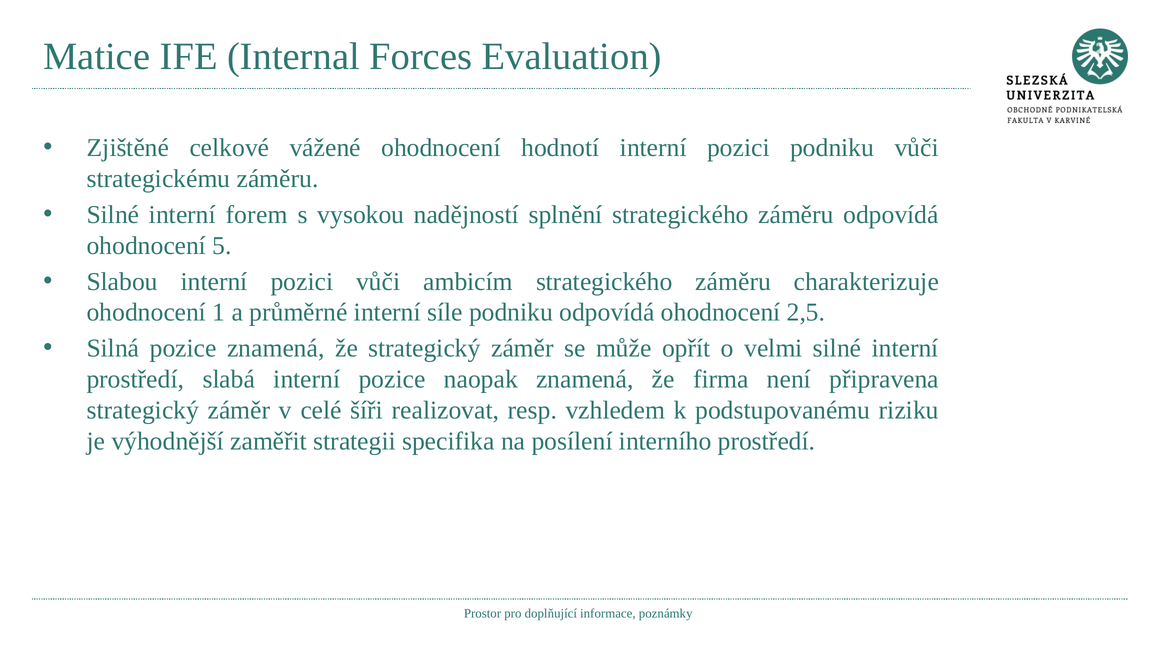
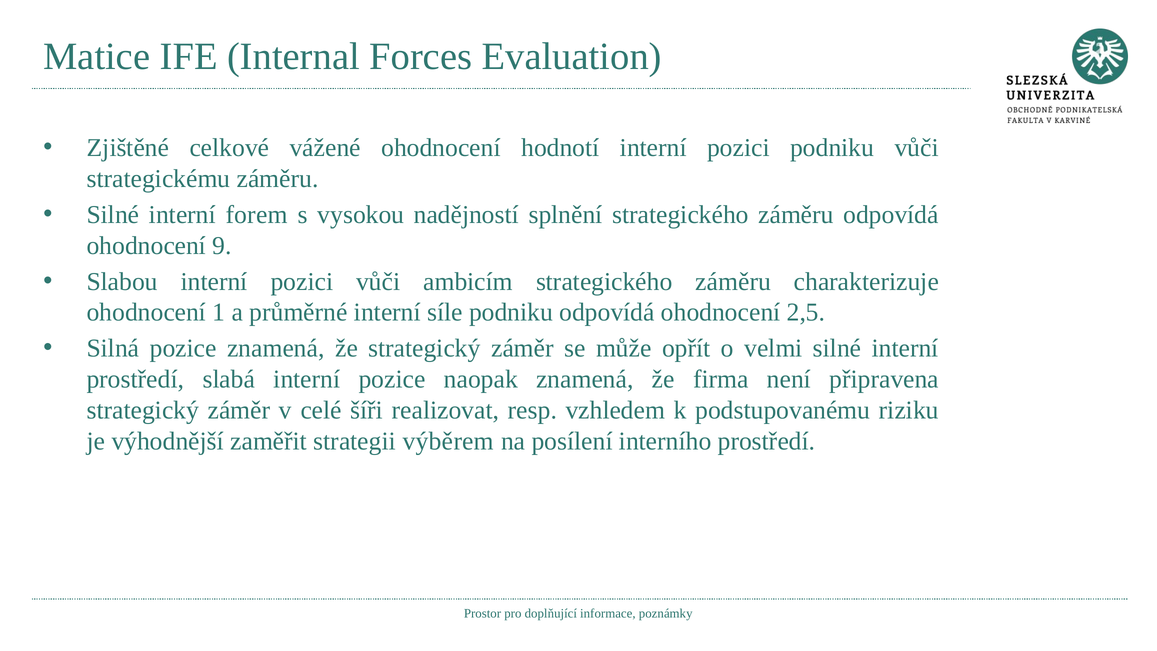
5: 5 -> 9 (222, 246)
specifika: specifika -> výběrem (448, 441)
